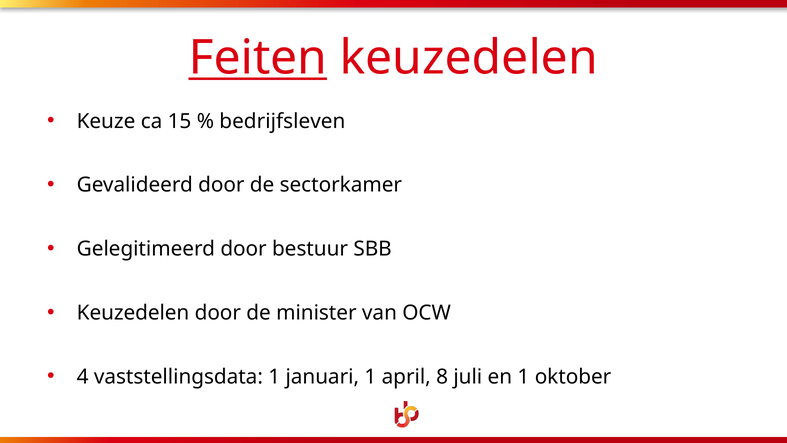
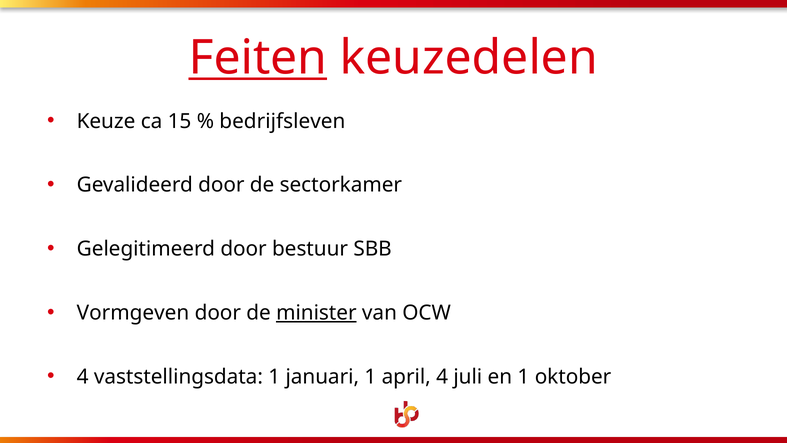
Keuzedelen: Keuzedelen -> Vormgeven (133, 313)
minister underline: none -> present (316, 313)
april 8: 8 -> 4 (442, 376)
